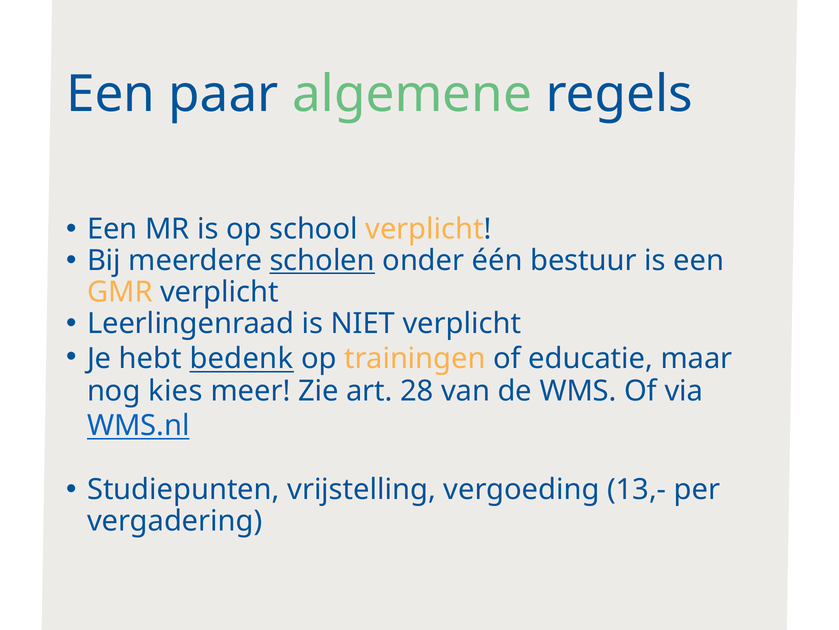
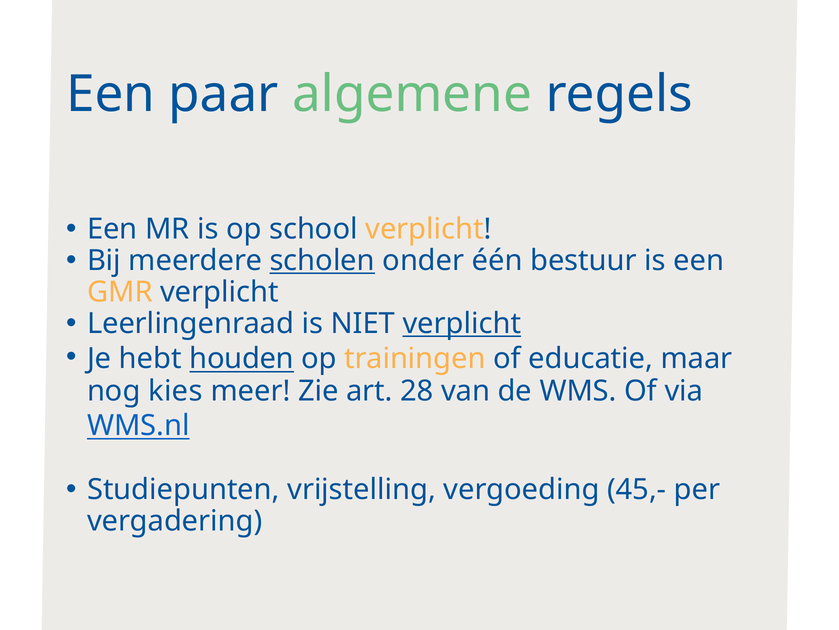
verplicht underline: none -> present (462, 323)
bedenk: bedenk -> houden (242, 358)
13,-: 13,- -> 45,- (637, 489)
